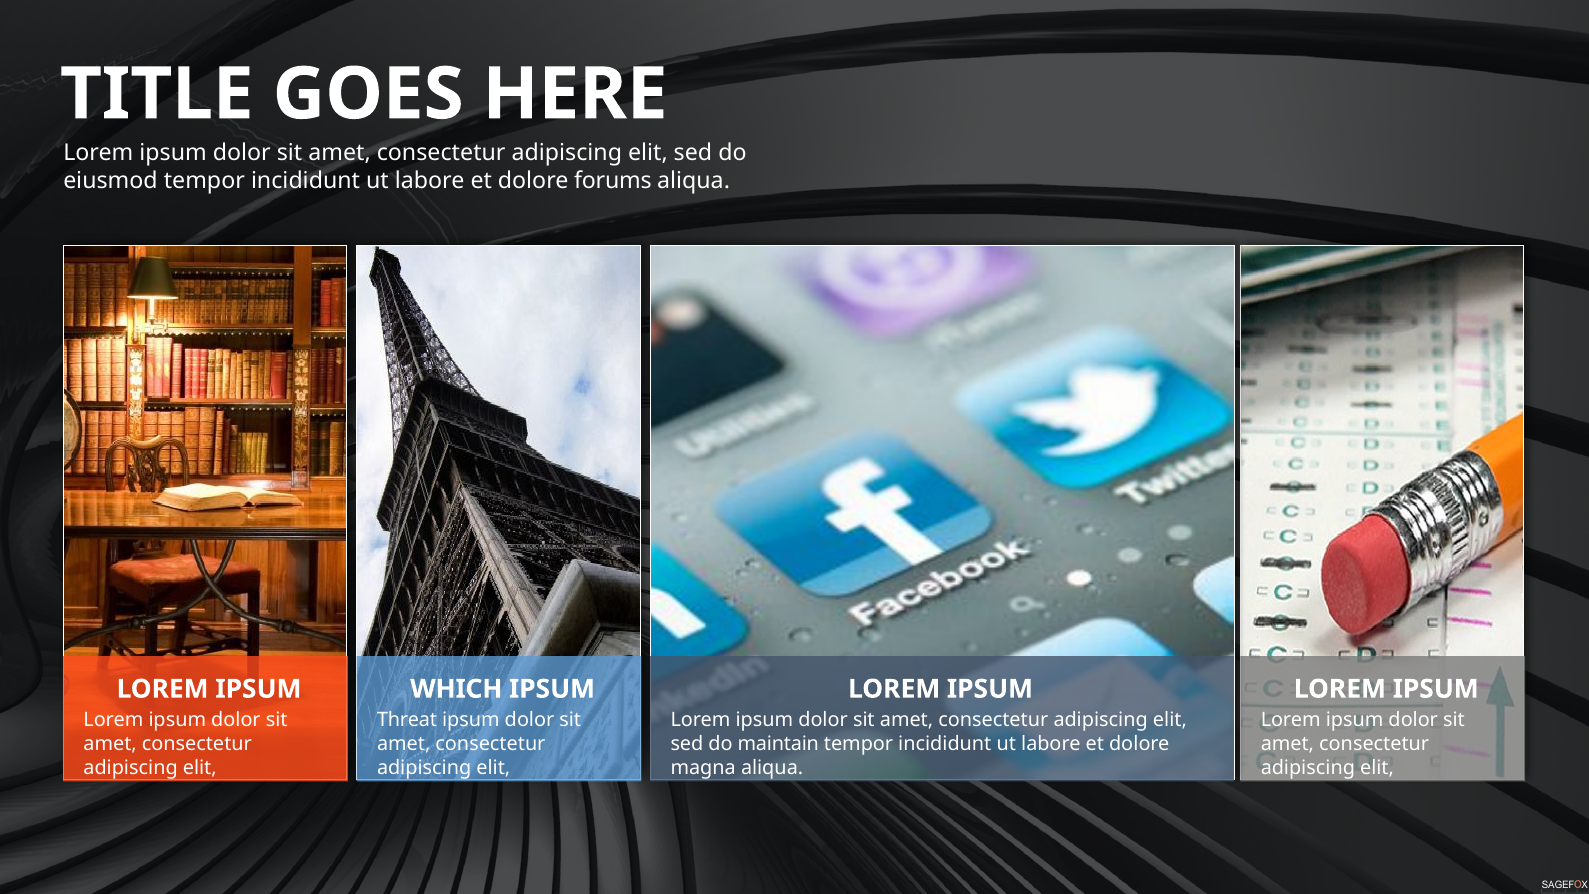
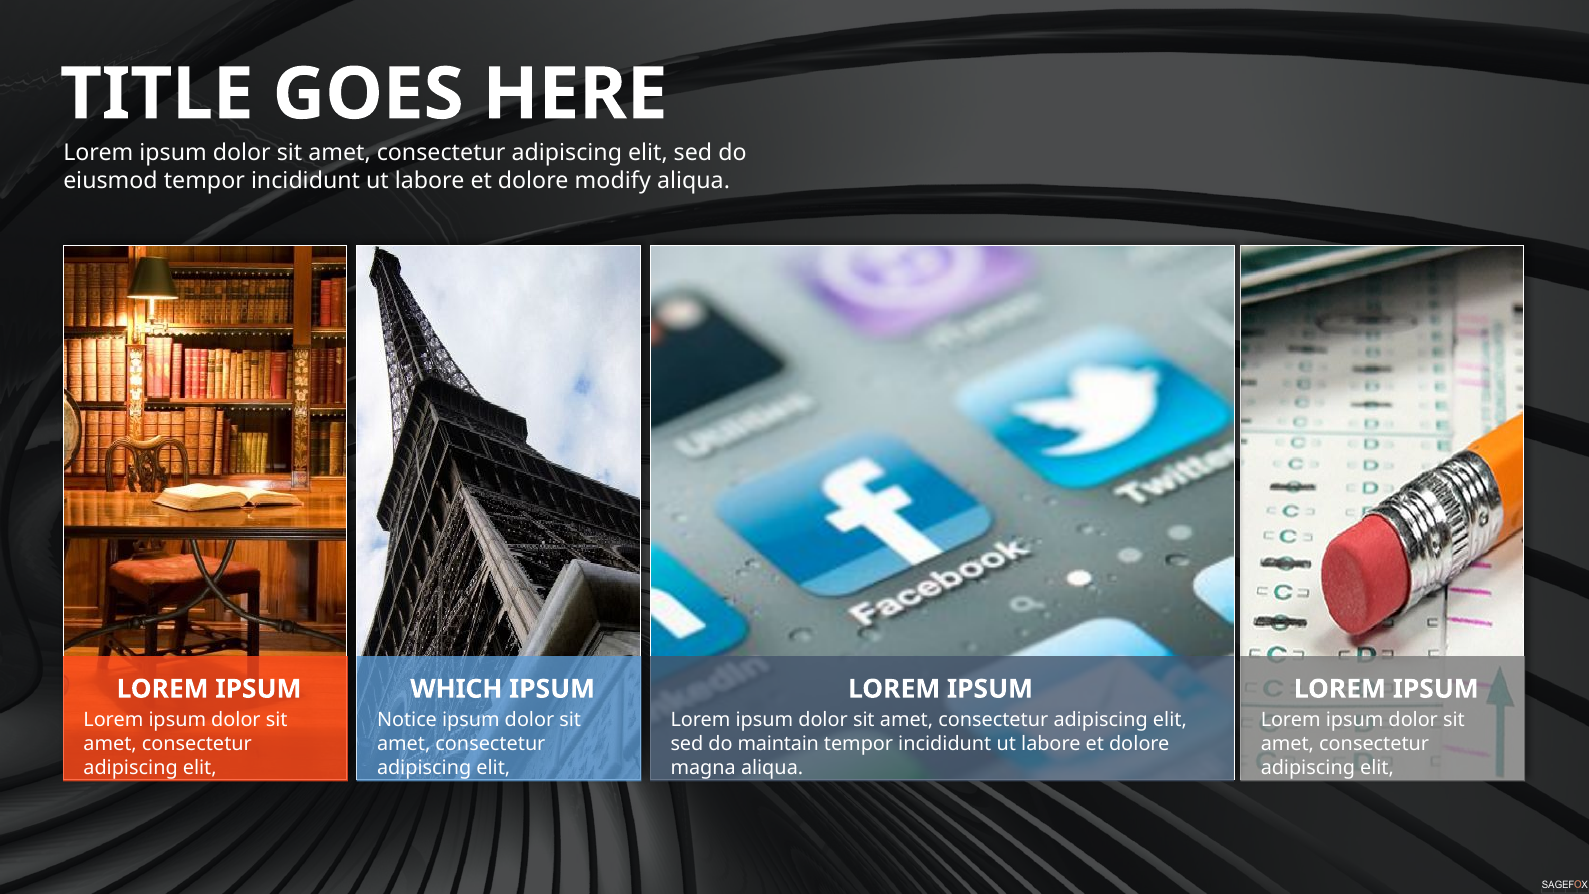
forums: forums -> modify (613, 181)
Threat: Threat -> Notice (407, 720)
